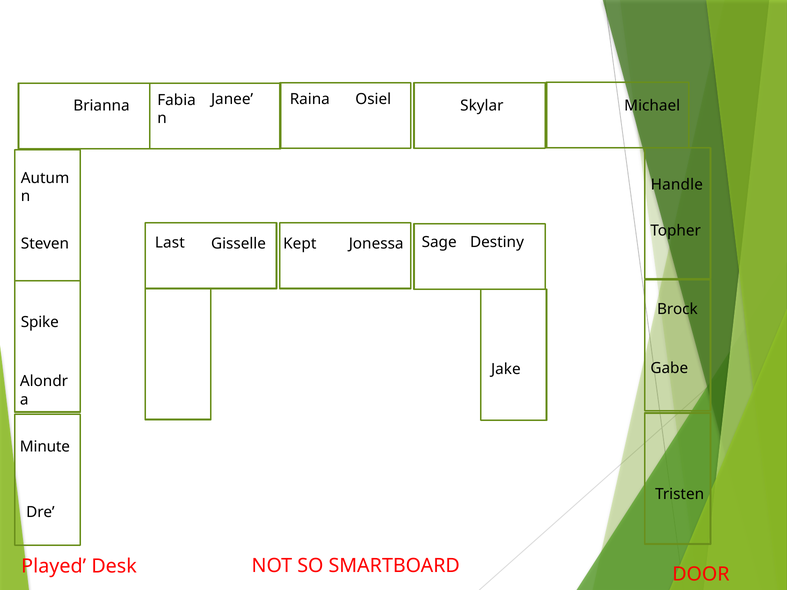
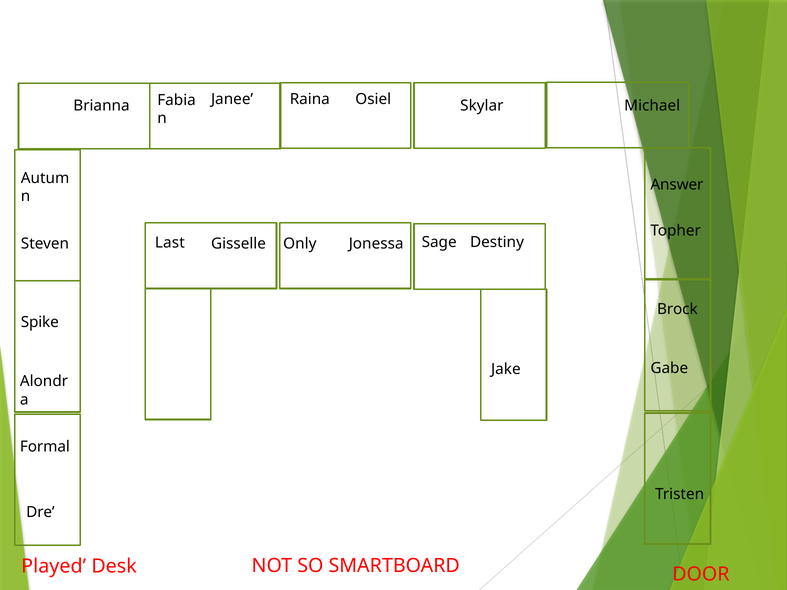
Handle: Handle -> Answer (677, 185)
Kept: Kept -> Only (300, 244)
Minute: Minute -> Formal (45, 447)
